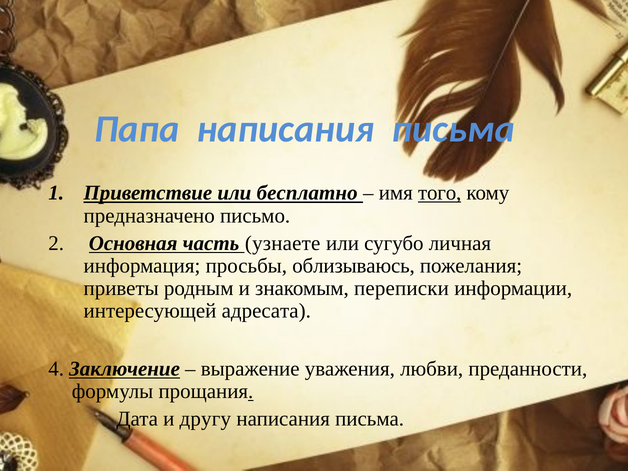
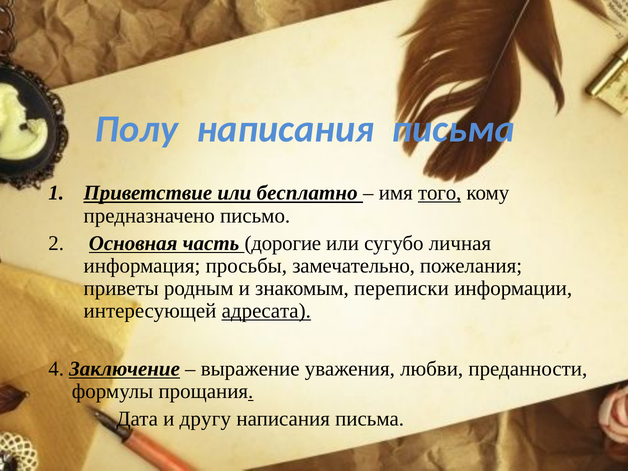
Папа: Папа -> Полу (137, 129)
узнаете: узнаете -> дорогие (283, 243)
облизываюсь: облизываюсь -> замечательно (354, 266)
адресата underline: none -> present (266, 311)
